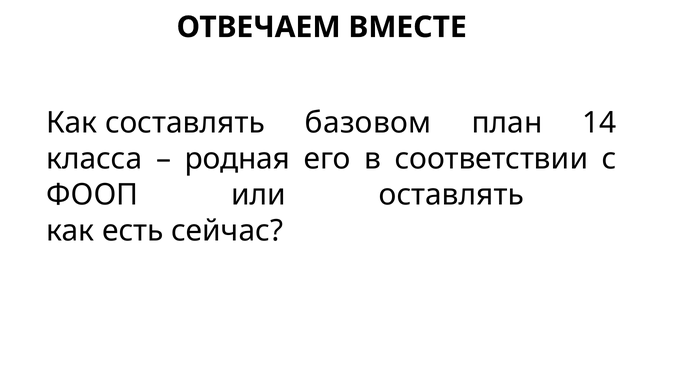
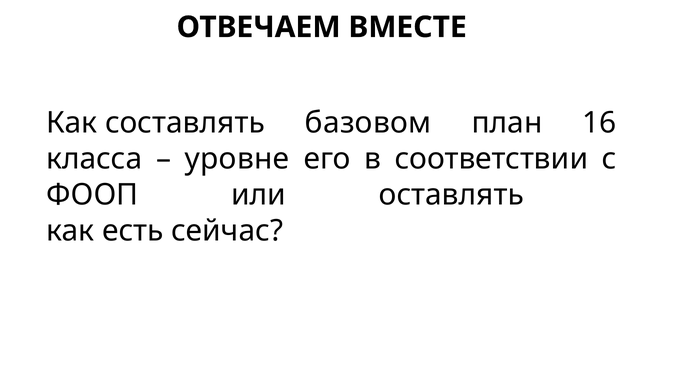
14: 14 -> 16 (599, 123)
родная: родная -> уровне (237, 159)
